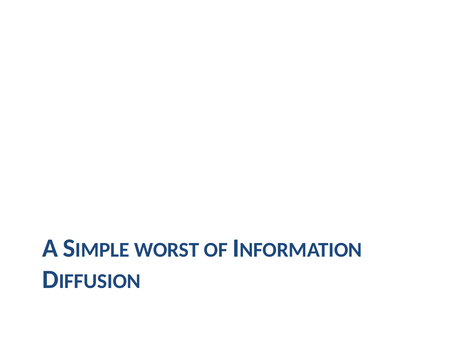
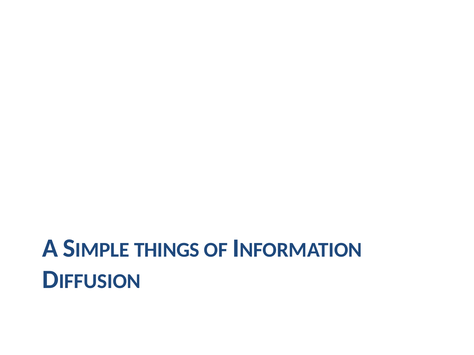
WORST: WORST -> THINGS (167, 250)
